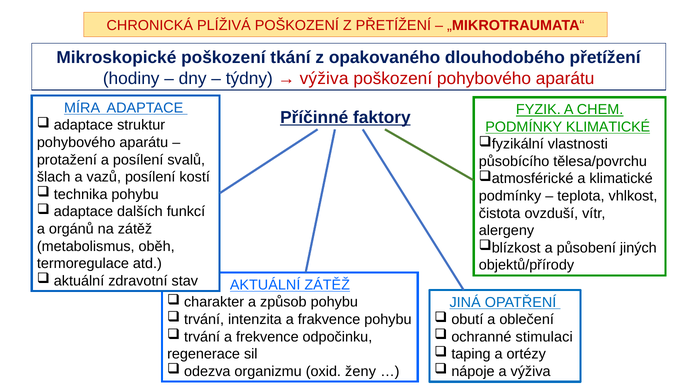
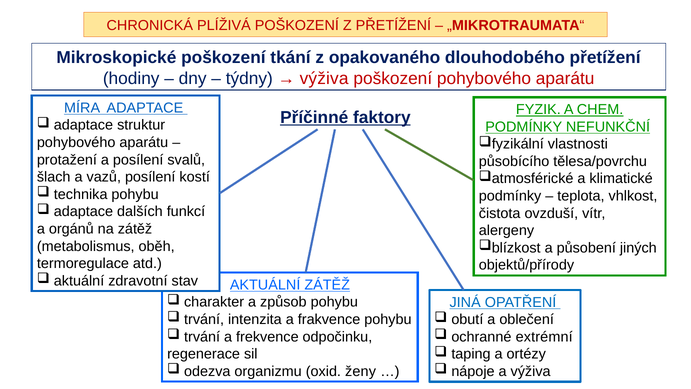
PODMÍNKY KLIMATICKÉ: KLIMATICKÉ -> NEFUNKČNÍ (608, 127)
stimulaci: stimulaci -> extrémní (544, 337)
